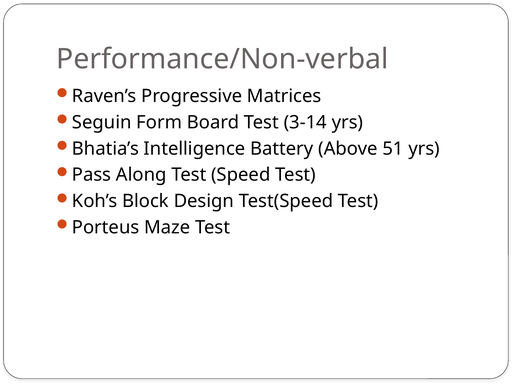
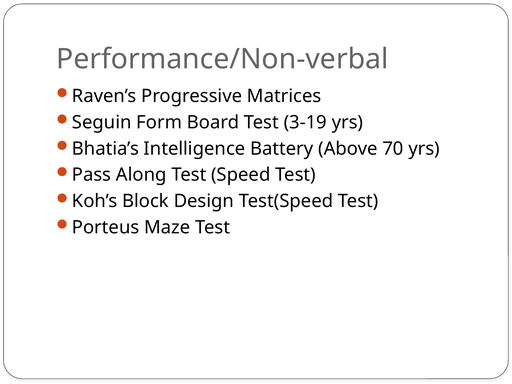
3-14: 3-14 -> 3-19 (305, 122)
51: 51 -> 70 (393, 149)
